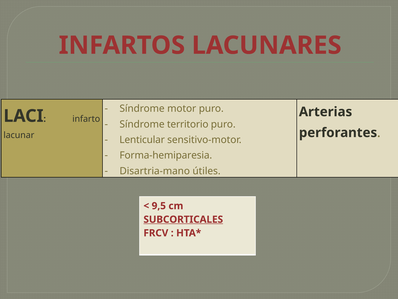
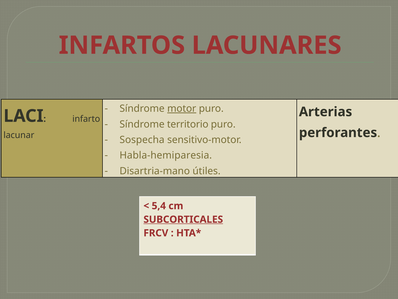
motor underline: none -> present (182, 108)
Lenticular: Lenticular -> Sospecha (142, 140)
Forma-hemiparesia: Forma-hemiparesia -> Habla-hemiparesia (166, 155)
9,5: 9,5 -> 5,4 (159, 206)
